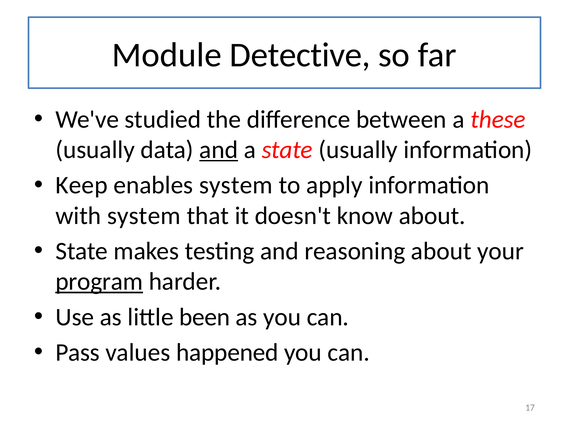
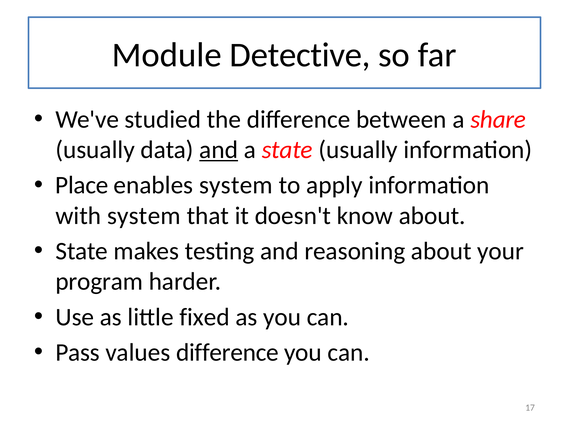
these: these -> share (498, 119)
Keep: Keep -> Place (82, 185)
program underline: present -> none (99, 281)
been: been -> fixed (205, 317)
values happened: happened -> difference (227, 352)
